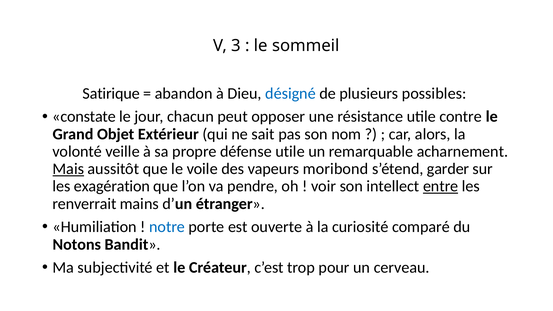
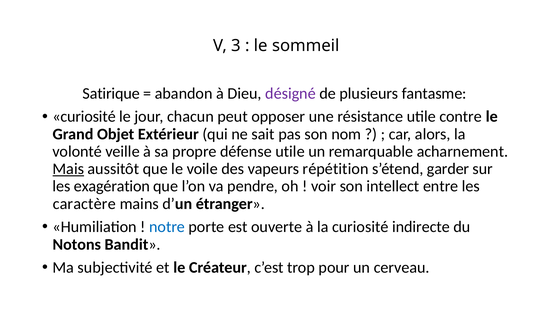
désigné colour: blue -> purple (291, 93)
possibles: possibles -> fantasme (434, 93)
constate: constate -> curiosité (84, 117)
moribond: moribond -> répétition (336, 169)
entre underline: present -> none (441, 186)
renverrait: renverrait -> caractère (84, 204)
comparé: comparé -> indirecte (421, 227)
